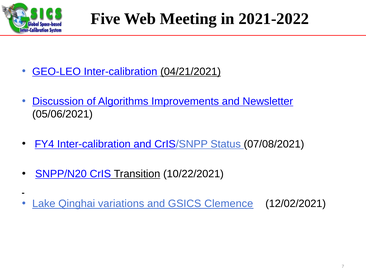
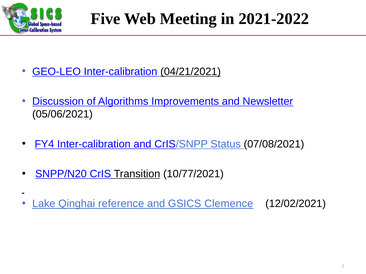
10/22/2021: 10/22/2021 -> 10/77/2021 (193, 174)
variations: variations -> reference (121, 204)
